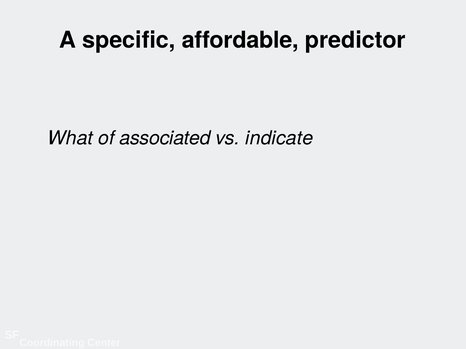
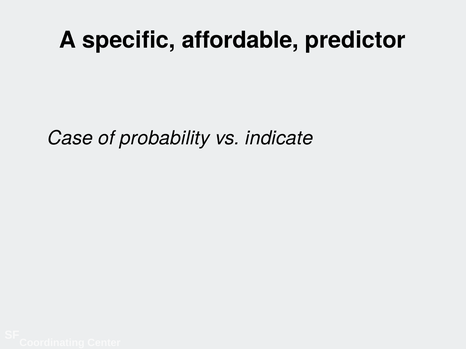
What: What -> Case (70, 138)
associated: associated -> probability (165, 138)
